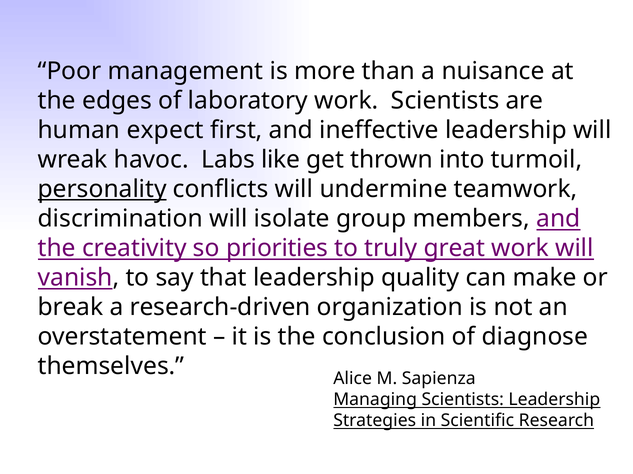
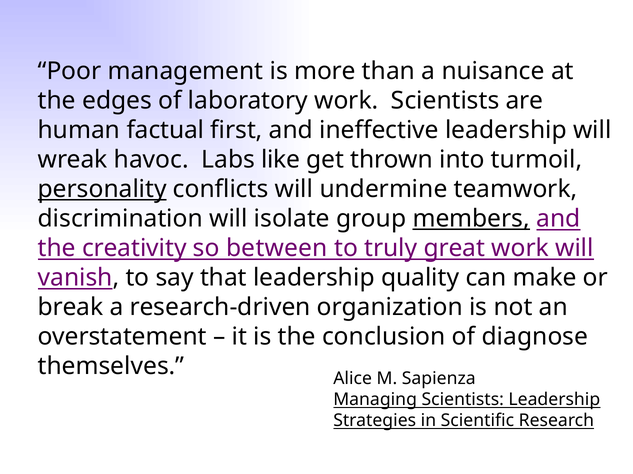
expect: expect -> factual (165, 130)
members underline: none -> present (471, 219)
priorities: priorities -> between (277, 248)
